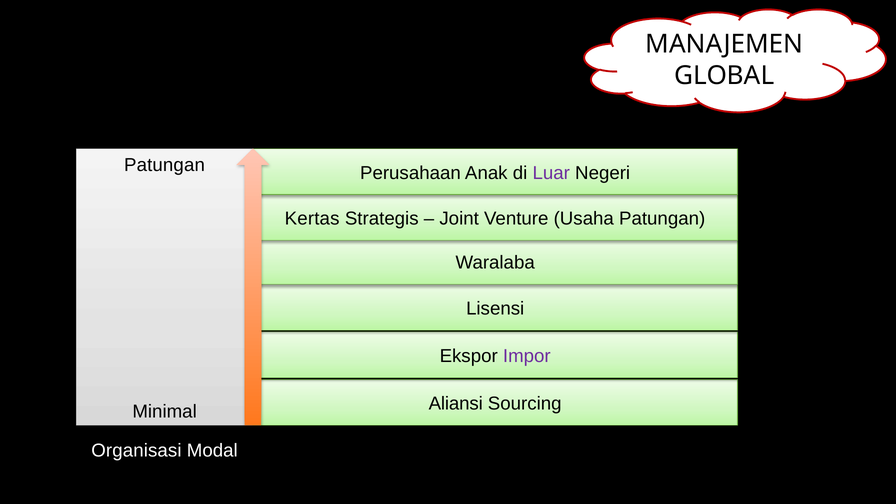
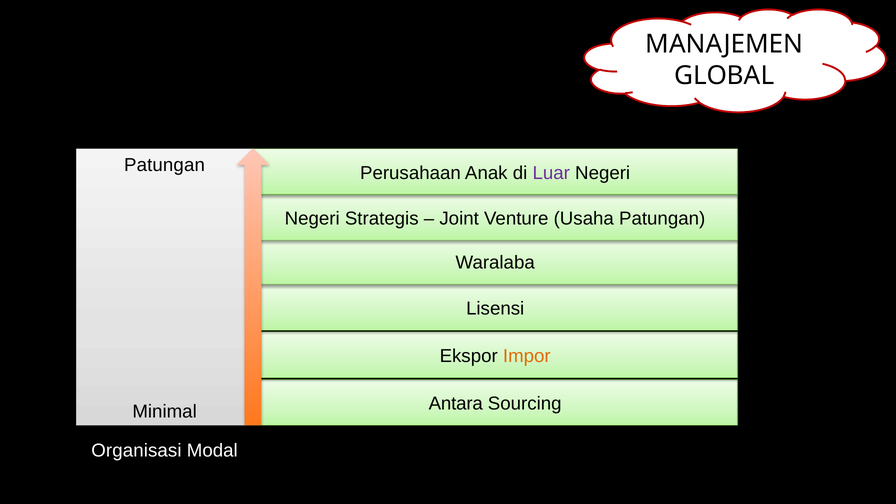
Kertas: Kertas -> Negeri (312, 219)
Impor colour: purple -> orange (527, 356)
Aliansi: Aliansi -> Antara (456, 404)
